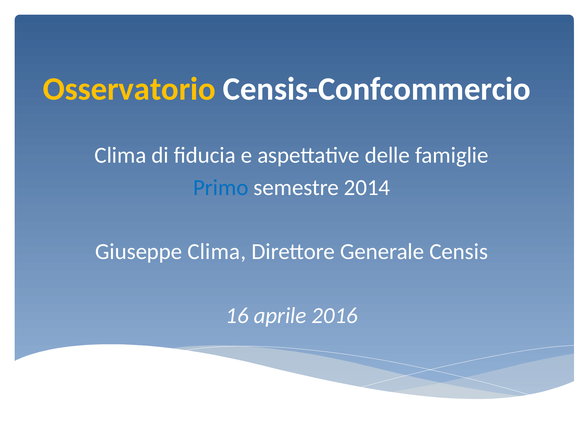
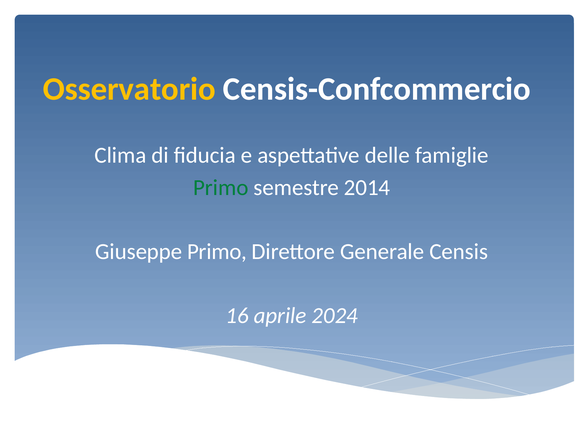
Primo colour: blue -> green (221, 187)
Giuseppe Clima: Clima -> Primo (217, 252)
2016: 2016 -> 2024 (335, 316)
